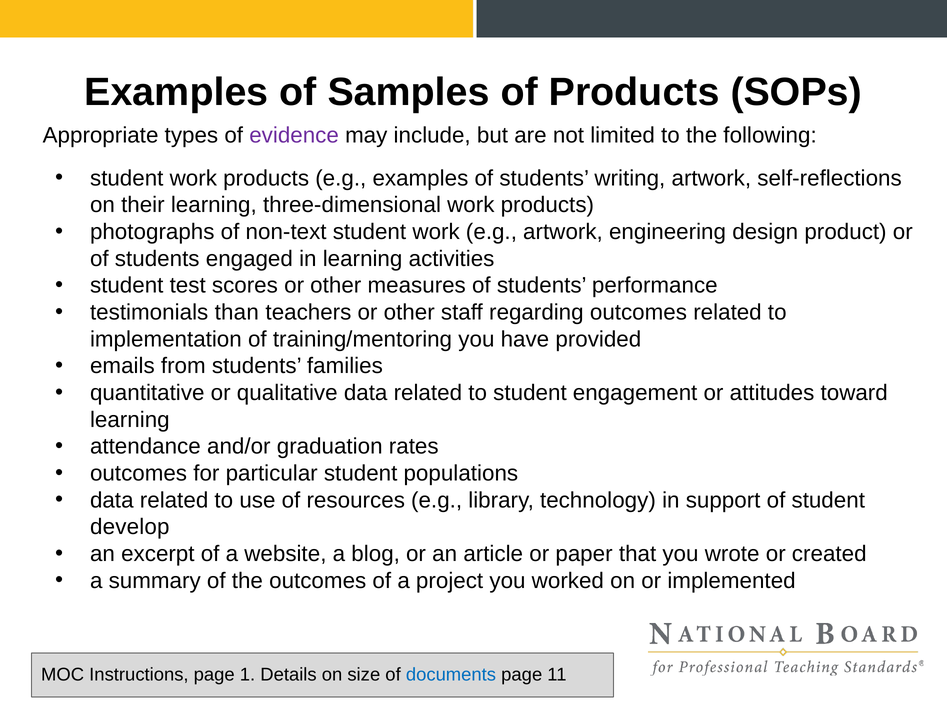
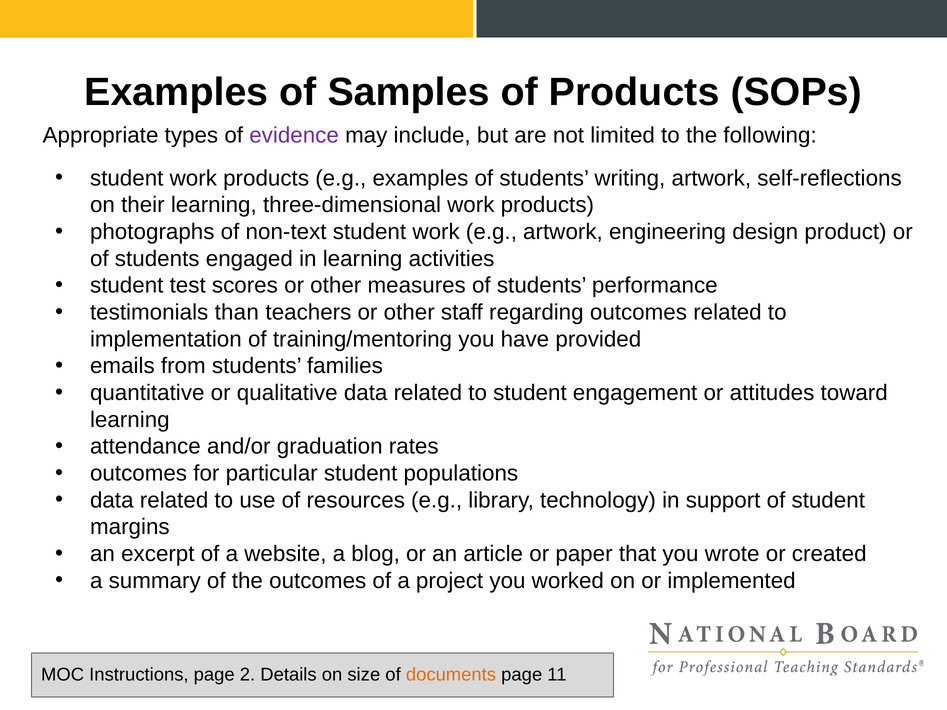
develop: develop -> margins (130, 527)
1: 1 -> 2 (248, 675)
documents colour: blue -> orange (451, 675)
